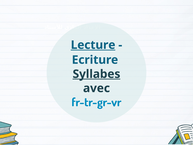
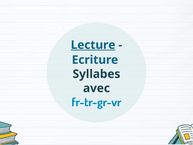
Syllabes underline: present -> none (96, 74)
